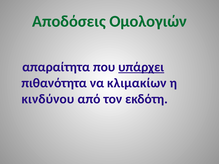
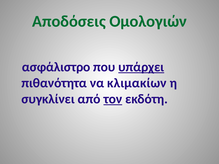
απαραίτητα: απαραίτητα -> ασφάλιστρο (56, 67)
κινδύνου: κινδύνου -> συγκλίνει (48, 99)
τον underline: none -> present (113, 99)
